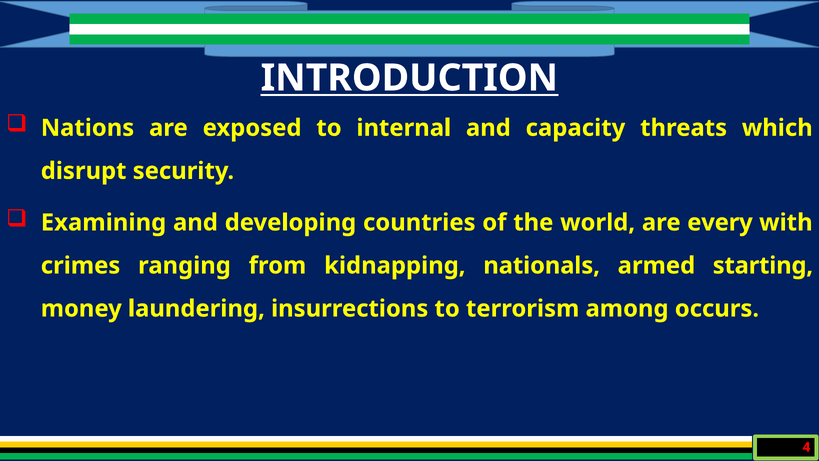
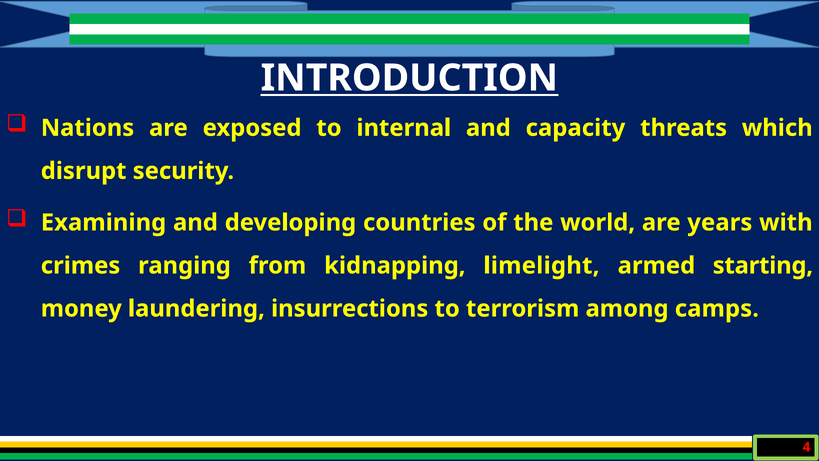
every: every -> years (720, 222)
nationals: nationals -> limelight (541, 265)
occurs: occurs -> camps (717, 309)
